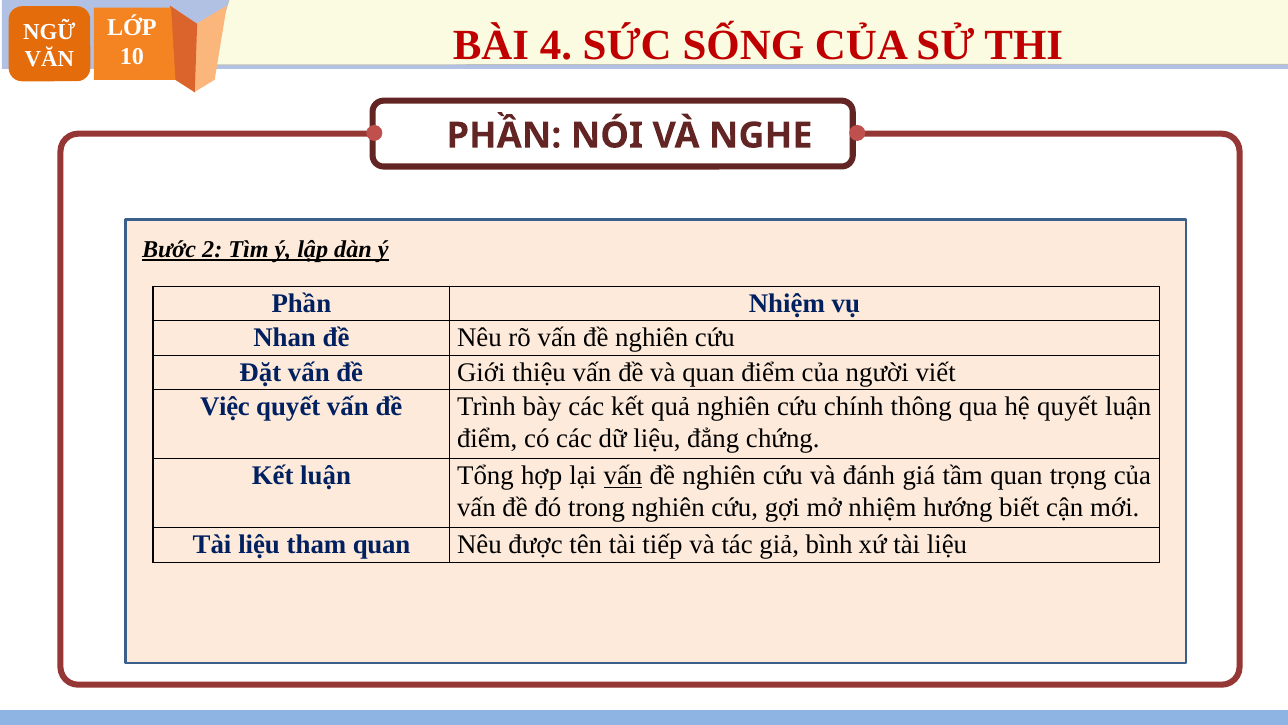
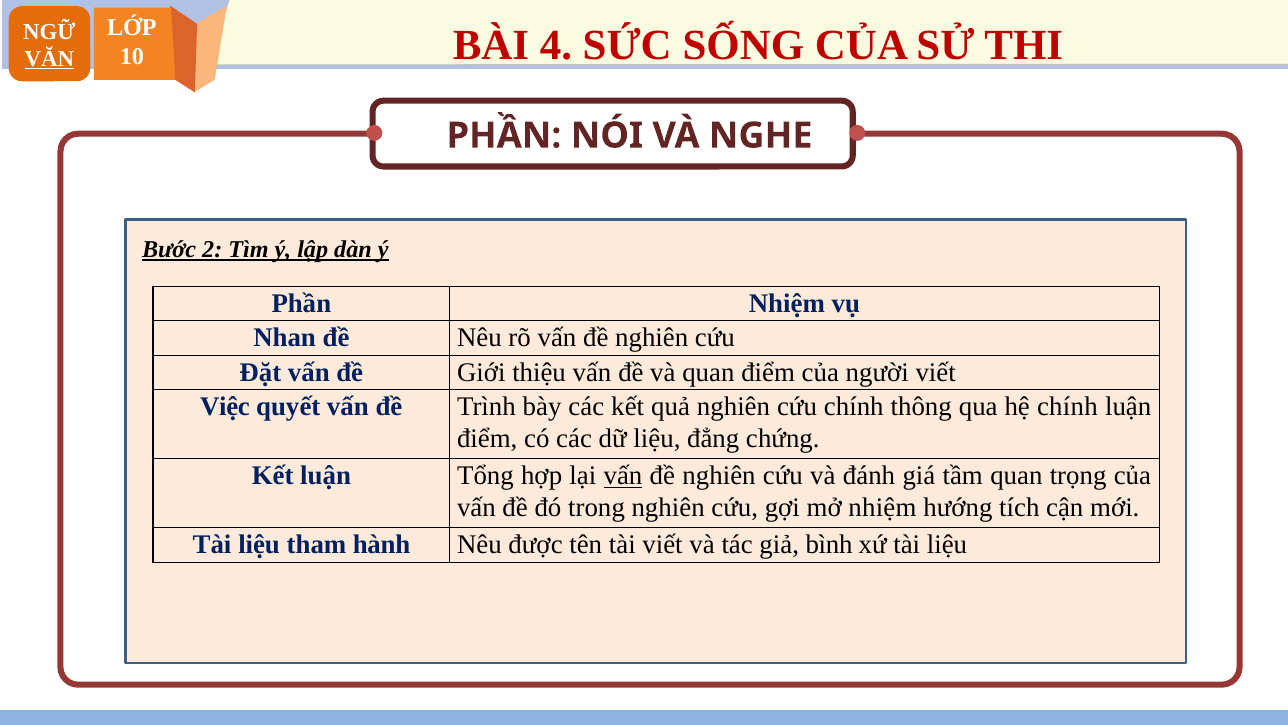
VĂN underline: none -> present (49, 59)
hệ quyết: quyết -> chính (1067, 407)
biết: biết -> tích (1019, 507)
tham quan: quan -> hành (382, 545)
tài tiếp: tiếp -> viết (663, 545)
